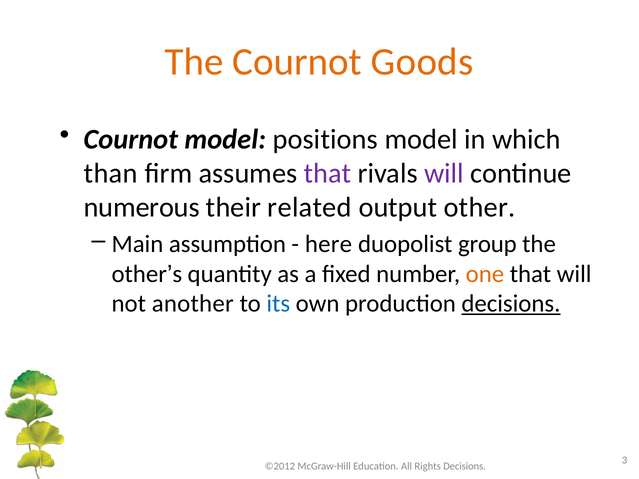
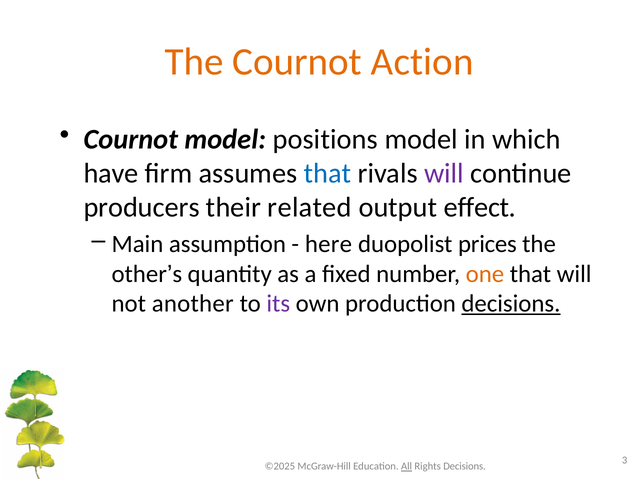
Goods: Goods -> Action (422, 62)
than: than -> have (111, 173)
that colour: purple -> blue (328, 173)
numerous: numerous -> producers (142, 208)
other: other -> effect (480, 208)
group: group -> prices (487, 244)
its colour: blue -> purple (278, 304)
©2012: ©2012 -> ©2025 (280, 467)
All underline: none -> present (407, 467)
